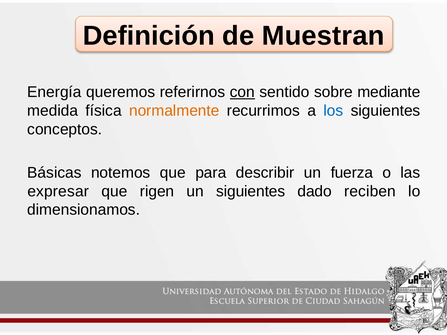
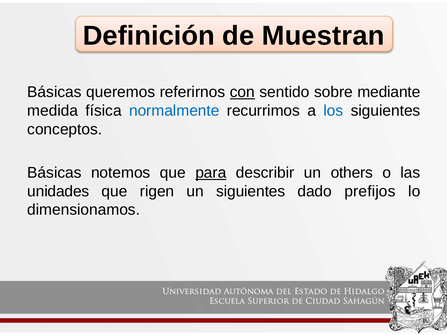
Energía: Energía -> Básicas (54, 92)
normalmente colour: orange -> blue (174, 111)
para underline: none -> present (211, 173)
fuerza: fuerza -> others (352, 173)
expresar: expresar -> unidades (58, 191)
reciben: reciben -> prefijos (370, 191)
